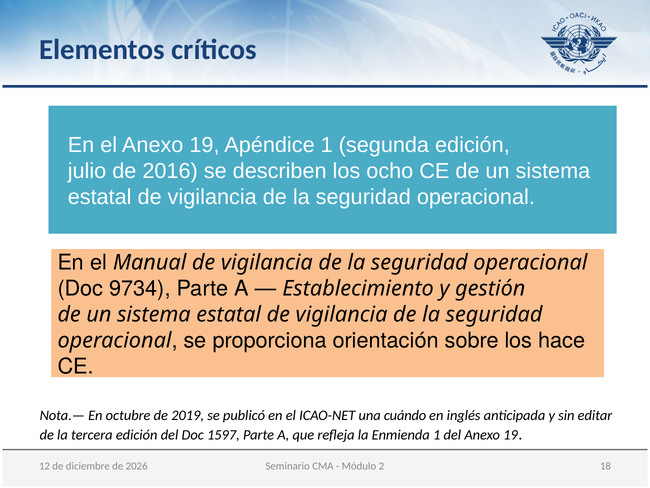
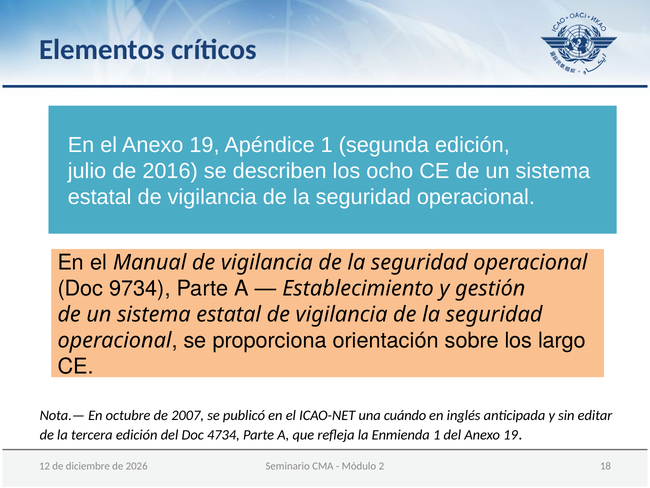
hace: hace -> largo (562, 340)
2019: 2019 -> 2007 (188, 415)
1597: 1597 -> 4734 (223, 434)
